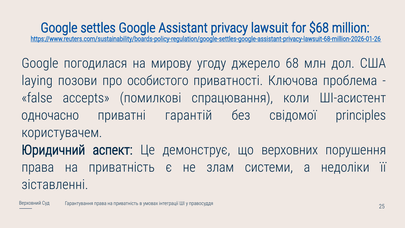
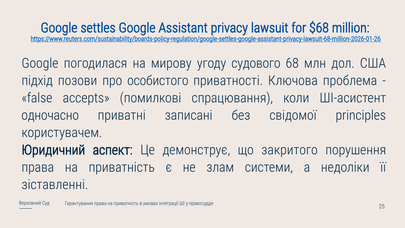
джерело: джерело -> судового (256, 63)
laying: laying -> підхід (37, 81)
гарантій: гарантій -> записані (189, 115)
верховних: верховних -> закритого (290, 150)
